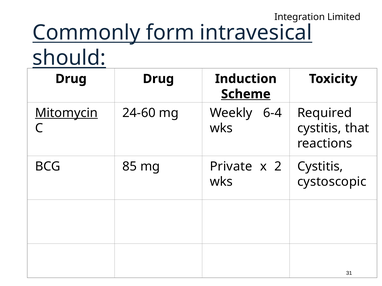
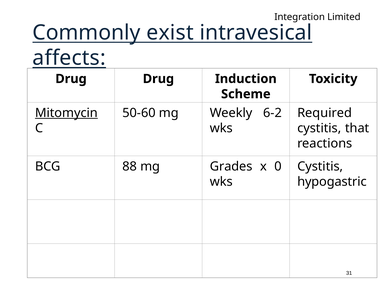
form: form -> exist (170, 33)
should: should -> affects (69, 58)
Scheme underline: present -> none (246, 94)
24-60: 24-60 -> 50-60 (139, 113)
6-4: 6-4 -> 6-2 (272, 113)
85: 85 -> 88 (130, 167)
Private: Private -> Grades (231, 167)
2: 2 -> 0 (278, 167)
cystoscopic: cystoscopic -> hypogastric (332, 182)
